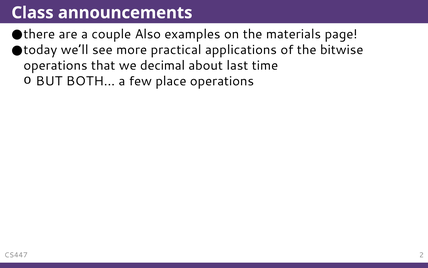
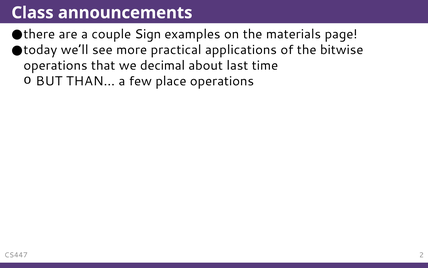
Also: Also -> Sign (148, 34)
BOTH: BOTH -> THAN (90, 81)
